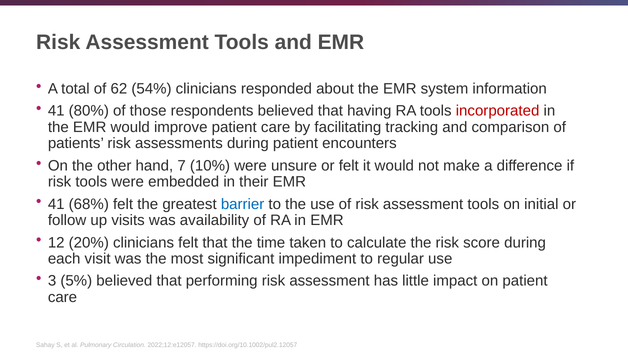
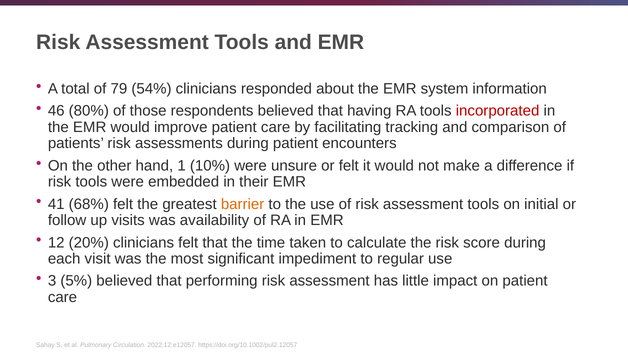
62: 62 -> 79 (119, 89)
41: 41 -> 46 (56, 111)
7: 7 -> 1 (182, 165)
barrier colour: blue -> orange (243, 204)
